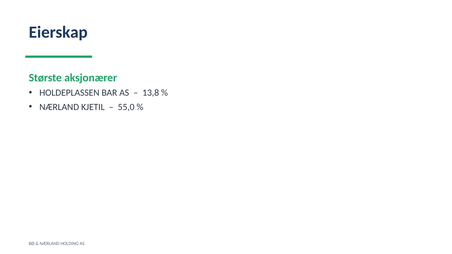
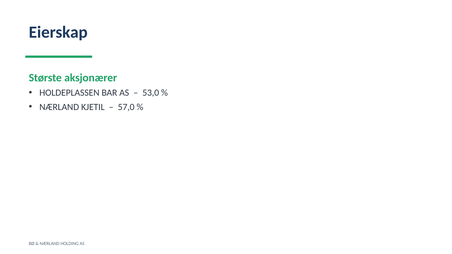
13,8: 13,8 -> 53,0 (151, 93)
55,0: 55,0 -> 57,0 (126, 107)
